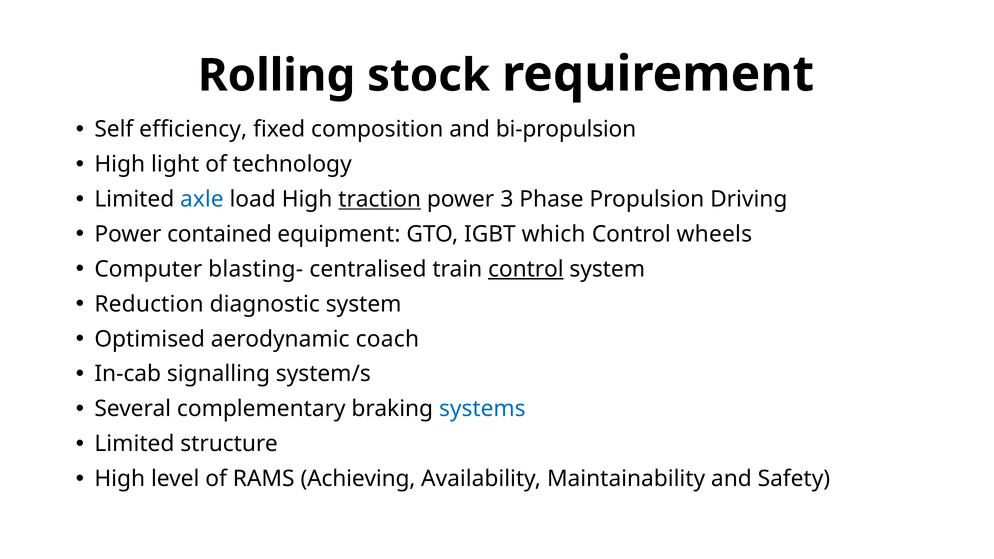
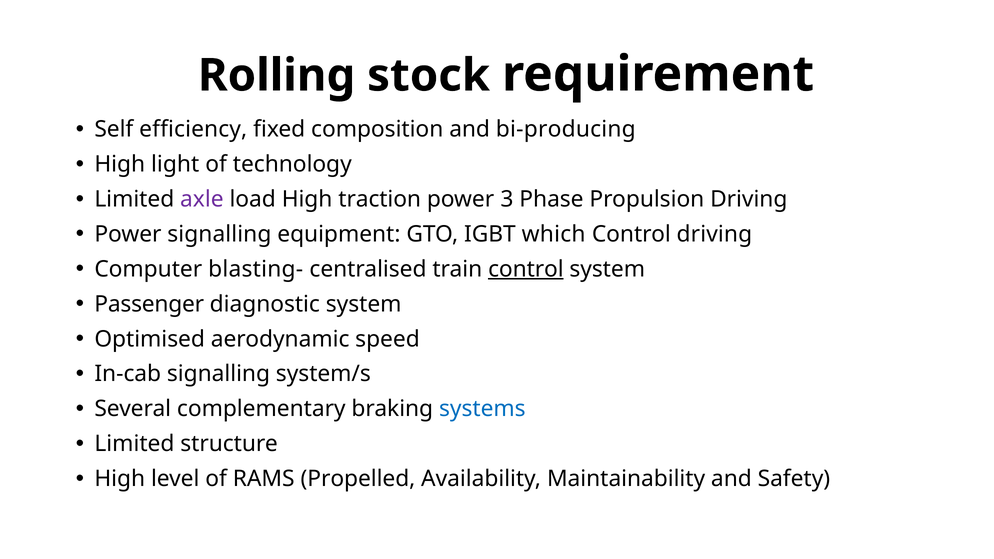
bi-propulsion: bi-propulsion -> bi-producing (566, 129)
axle colour: blue -> purple (202, 199)
traction underline: present -> none (380, 199)
Power contained: contained -> signalling (219, 234)
Control wheels: wheels -> driving (714, 234)
Reduction: Reduction -> Passenger (149, 304)
coach: coach -> speed (388, 339)
Achieving: Achieving -> Propelled (358, 479)
